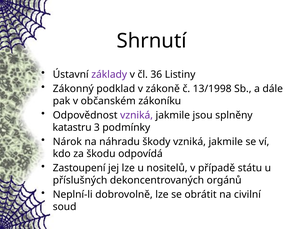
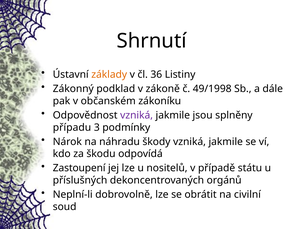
základy colour: purple -> orange (109, 75)
13/1998: 13/1998 -> 49/1998 (212, 89)
katastru: katastru -> případu (72, 128)
